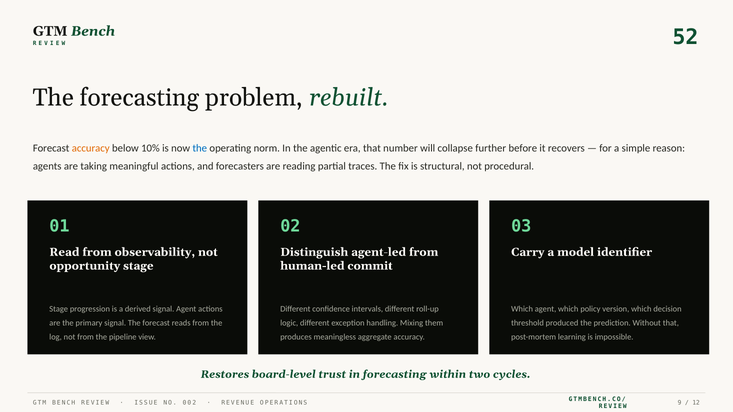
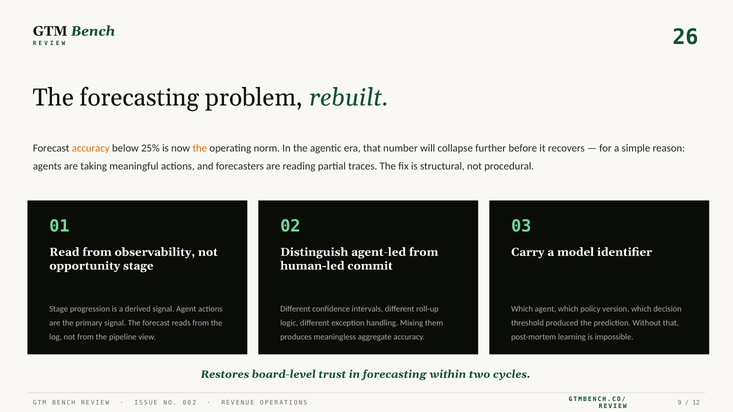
52: 52 -> 26 (685, 37)
10%: 10% -> 25% (150, 148)
the colour: blue -> orange (200, 148)
